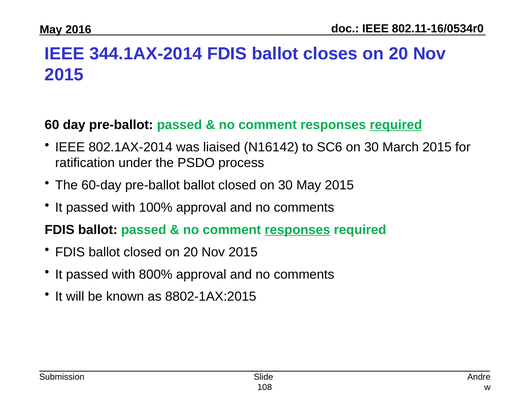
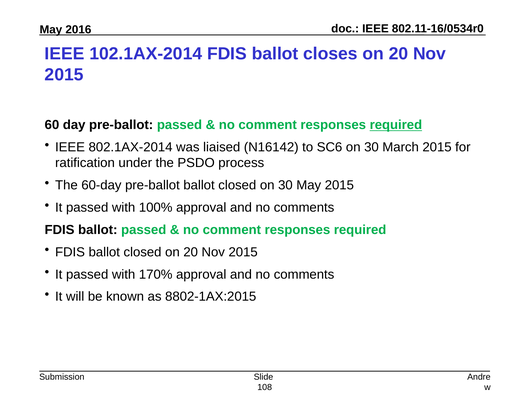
344.1AX-2014: 344.1AX-2014 -> 102.1AX-2014 (146, 54)
responses underline: present -> none (297, 230)
800%: 800% -> 170% (156, 275)
